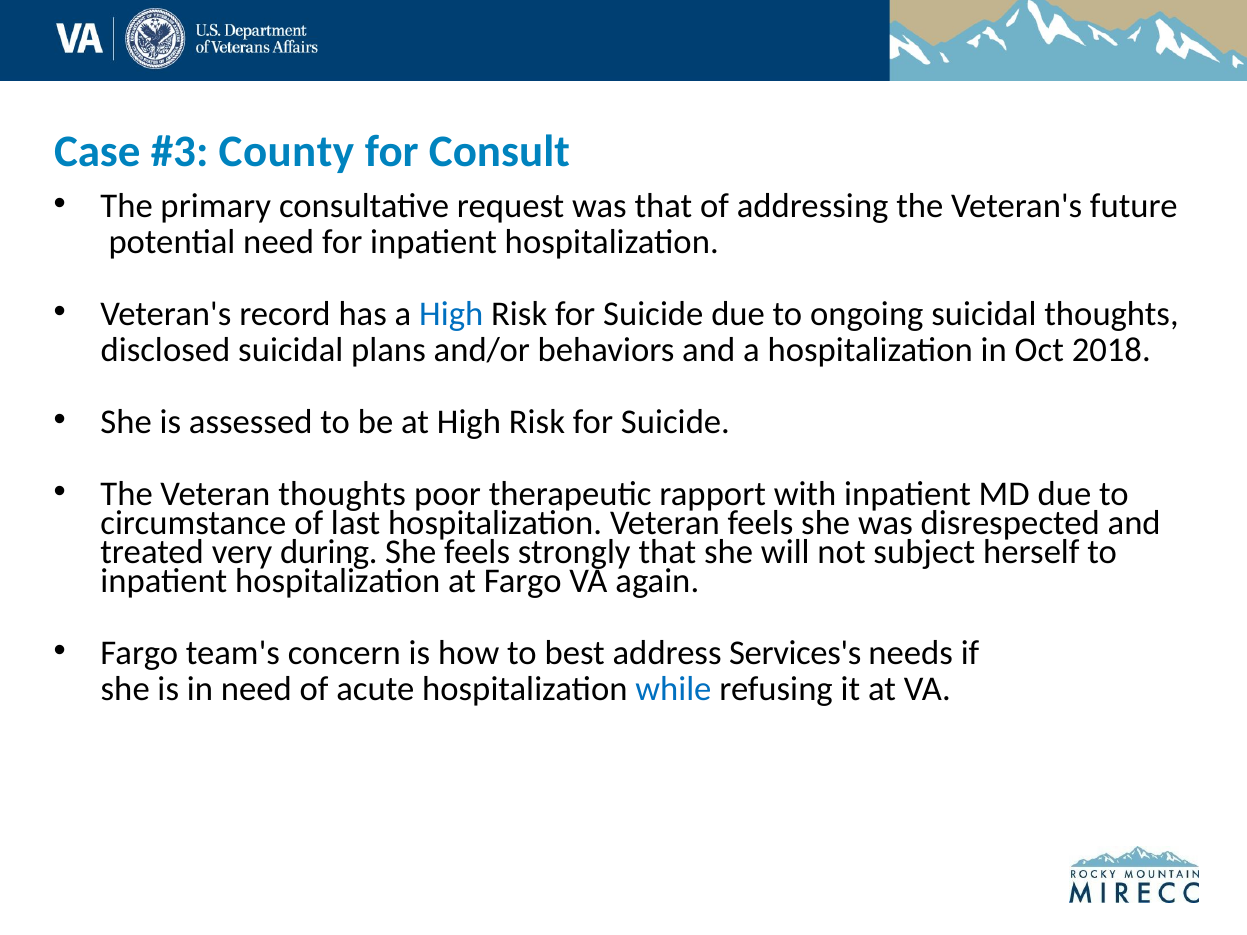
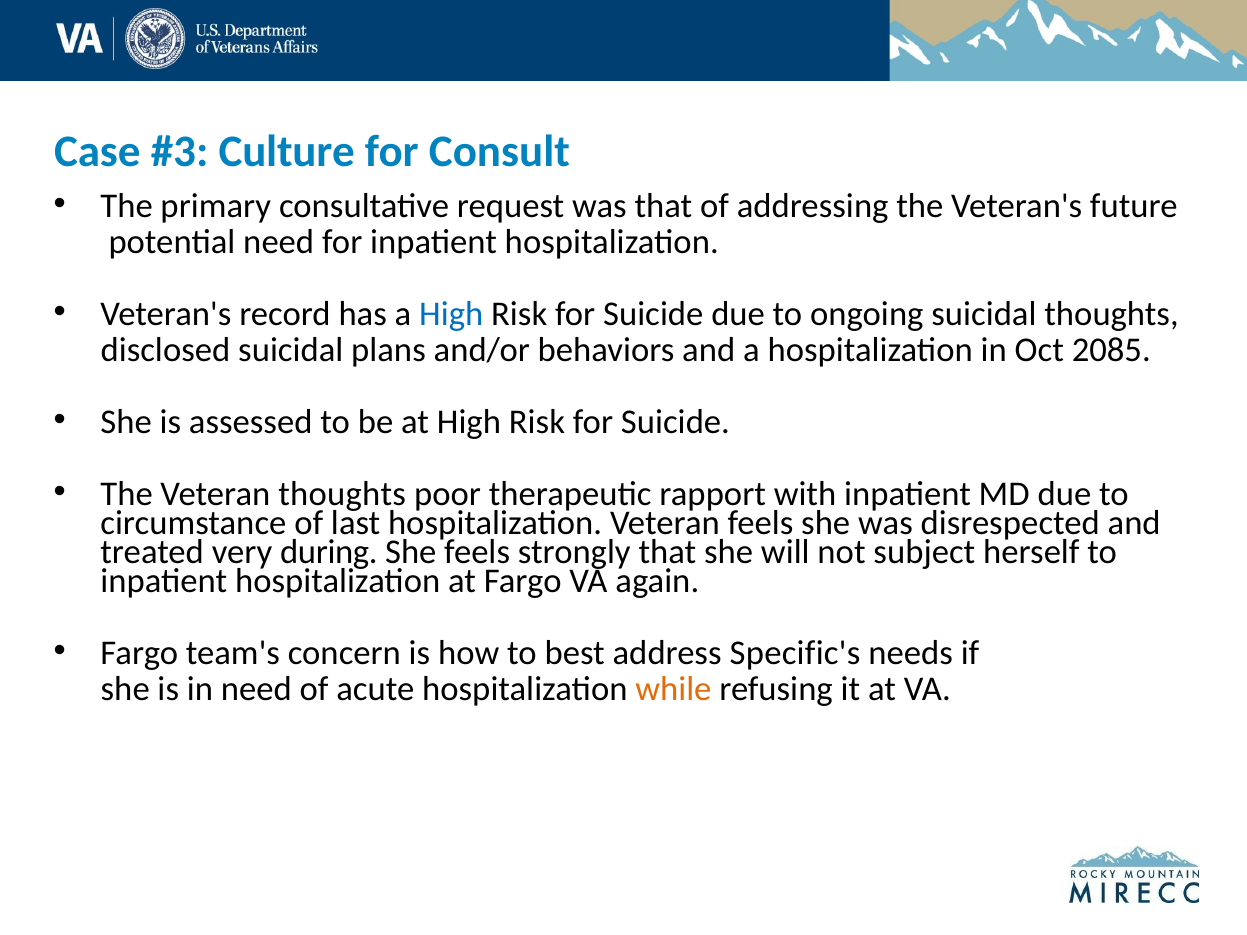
County: County -> Culture (287, 151)
2018: 2018 -> 2085 (1111, 350)
Services's: Services's -> Specific's (795, 654)
while colour: blue -> orange (673, 690)
